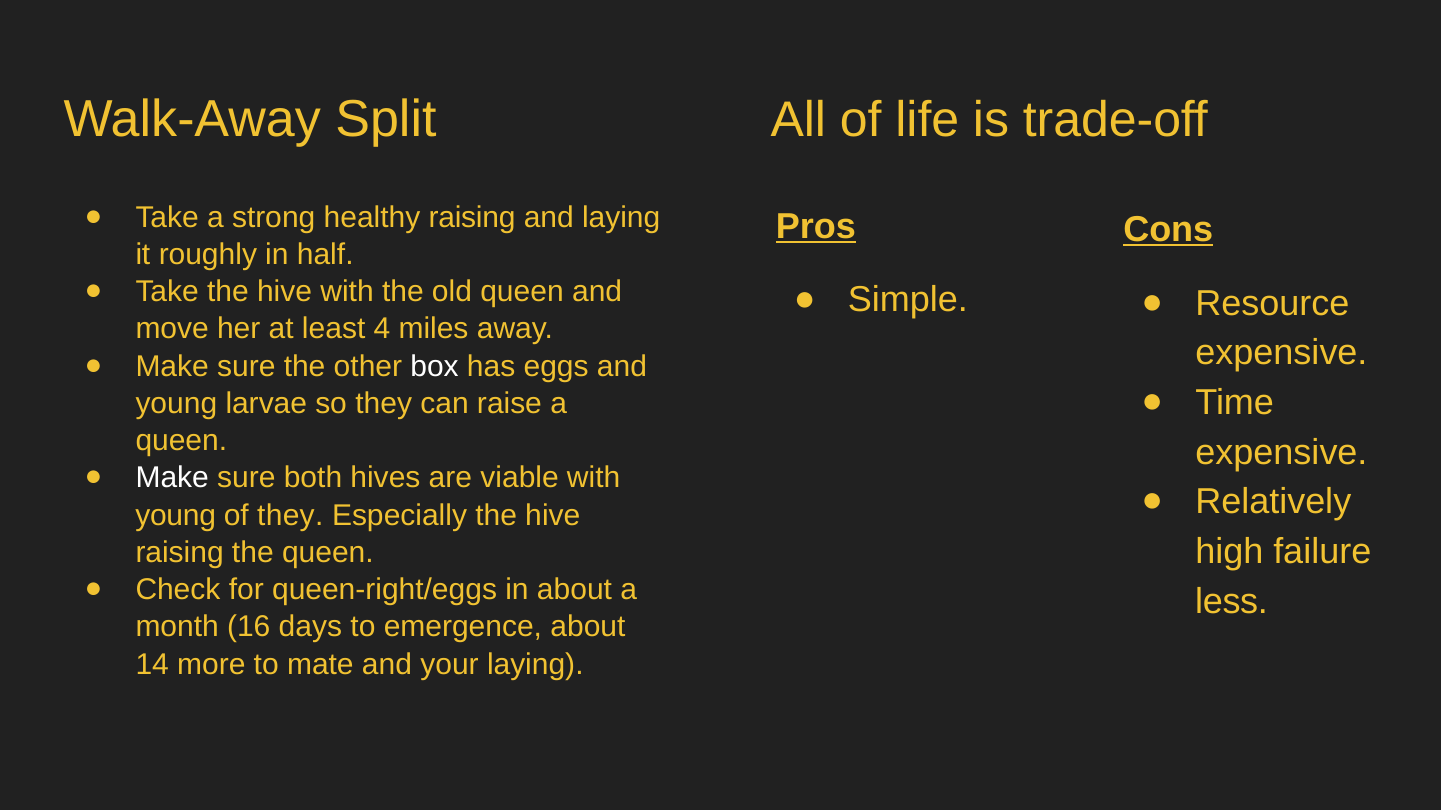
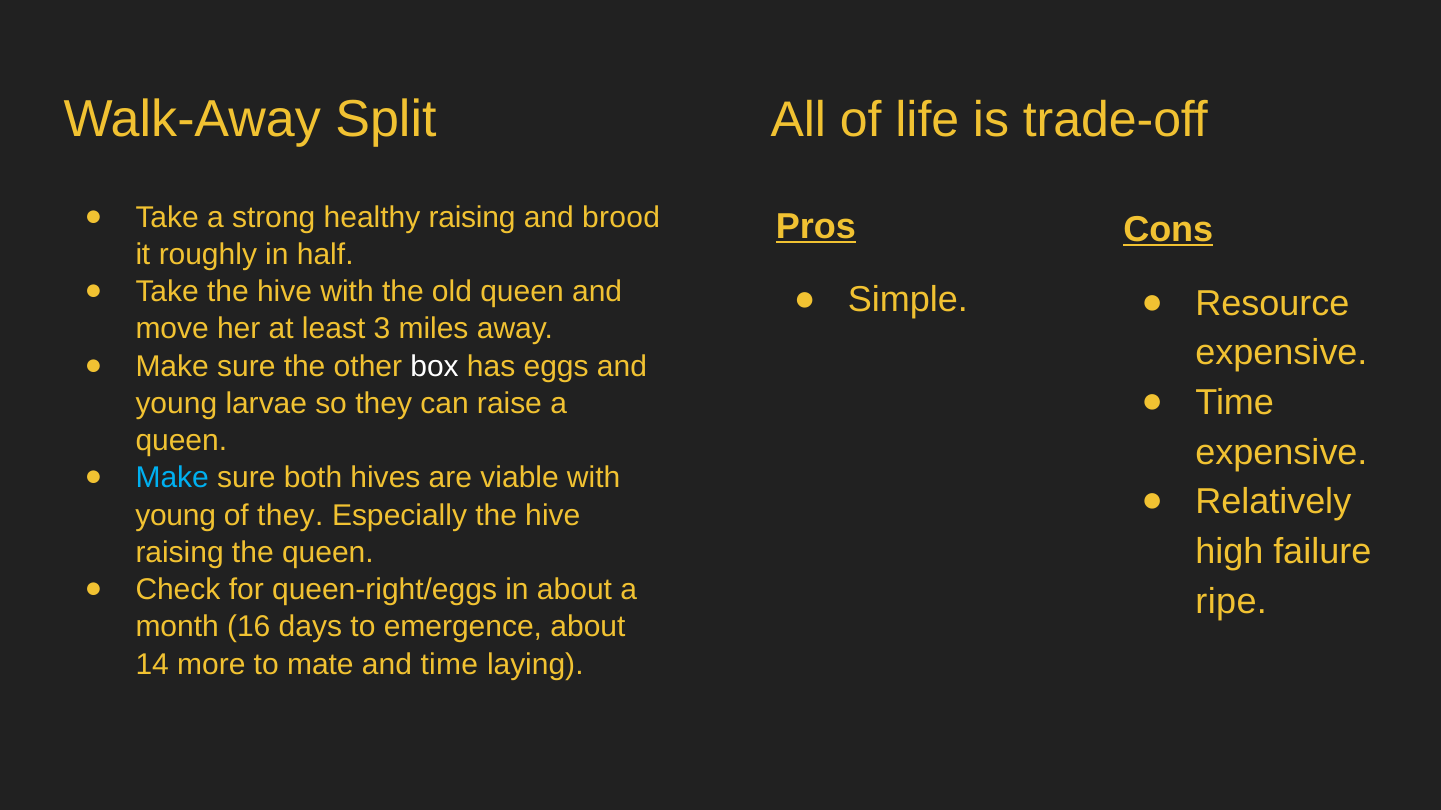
and laying: laying -> brood (621, 217)
4: 4 -> 3 (382, 329)
Make colour: white -> light blue (172, 478)
less: less -> ripe (1231, 602)
and your: your -> time (449, 665)
